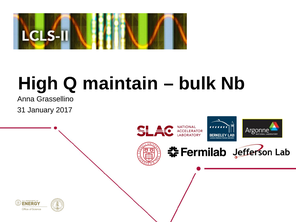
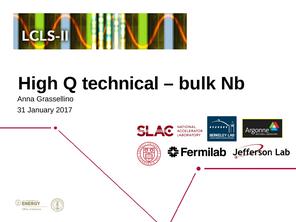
maintain: maintain -> technical (121, 84)
